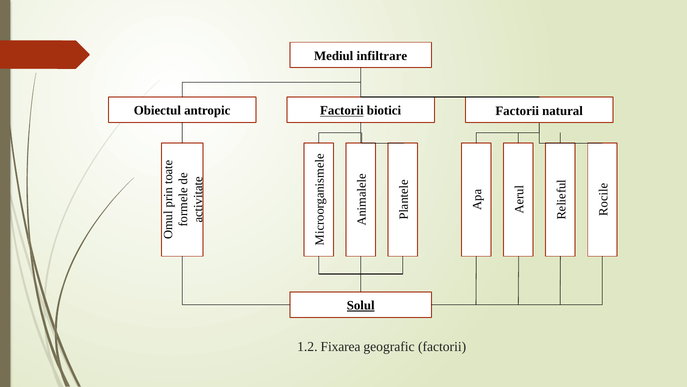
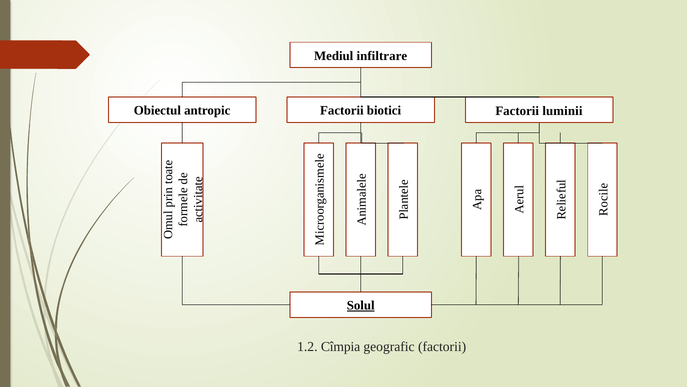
Factorii underline: present -> none (342, 110)
natural: natural -> luminii (562, 111)
Fixarea: Fixarea -> Cîmpia (341, 346)
